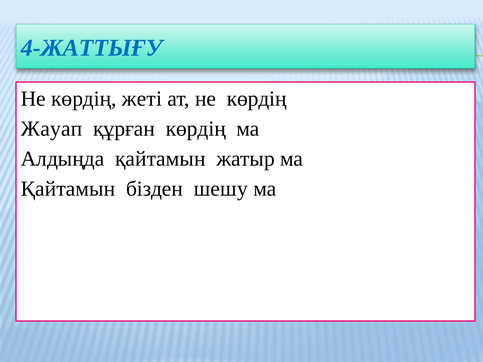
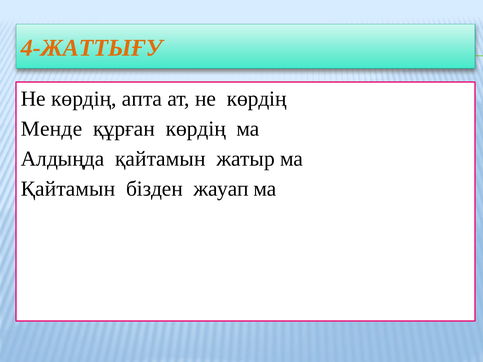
4-ЖАТТЫҒУ colour: blue -> orange (92, 48)
жеті: жеті -> апта (142, 99)
Жауап: Жауап -> Менде (52, 129)
шешу: шешу -> жауап (221, 189)
